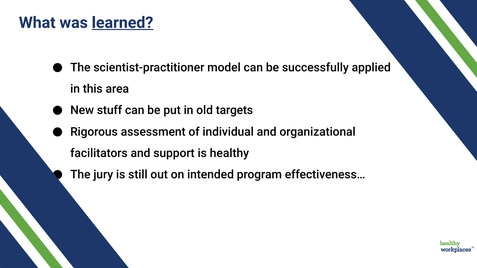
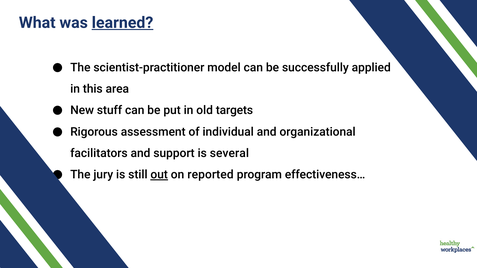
healthy: healthy -> several (229, 153)
out underline: none -> present (159, 175)
intended: intended -> reported (210, 175)
